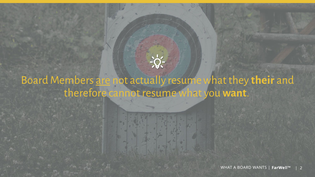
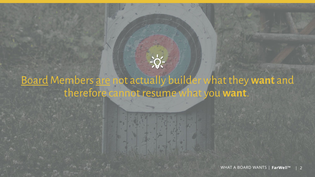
Board underline: none -> present (35, 80)
actually resume: resume -> builder (185, 80)
they their: their -> want (263, 80)
